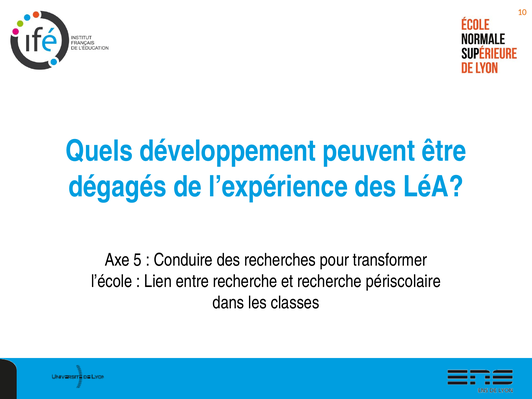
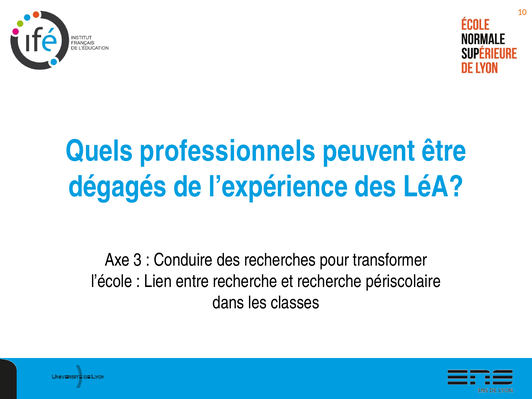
développement: développement -> professionnels (228, 151)
5: 5 -> 3 (138, 260)
